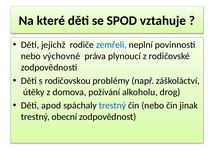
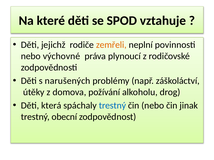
zemřeli colour: blue -> orange (111, 45)
rodičovskou: rodičovskou -> narušených (68, 81)
apod: apod -> která (51, 106)
